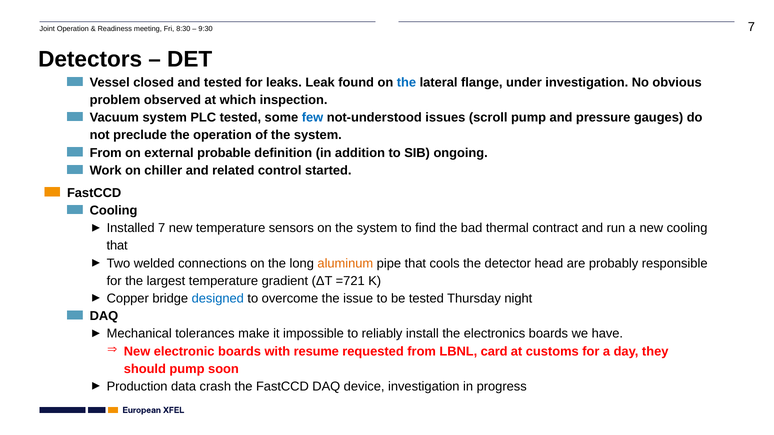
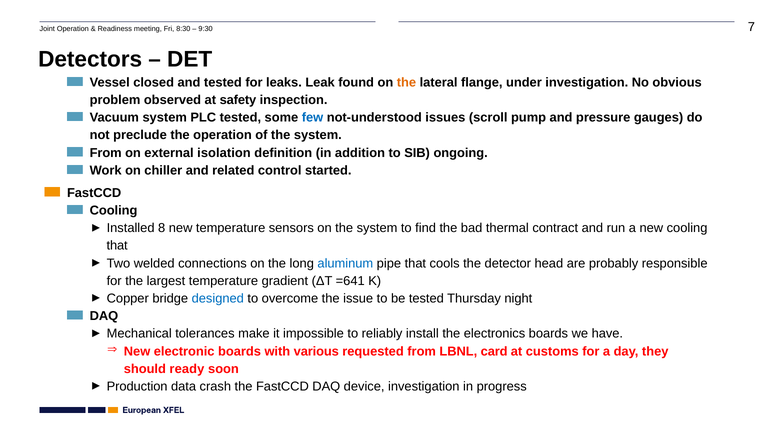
the colour: blue -> orange (406, 82)
which: which -> safety (238, 100)
probable: probable -> isolation (224, 153)
Installed 7: 7 -> 8 (162, 228)
aluminum colour: orange -> blue (345, 263)
=721: =721 -> =641 (350, 281)
resume: resume -> various (316, 352)
should pump: pump -> ready (187, 369)
